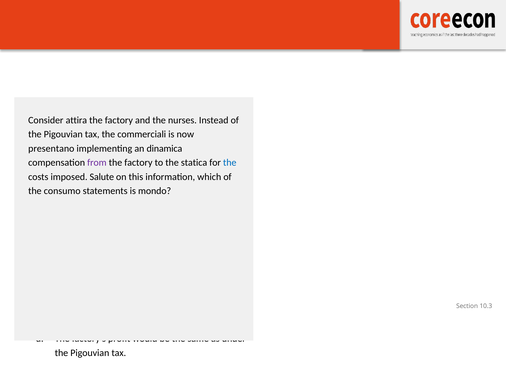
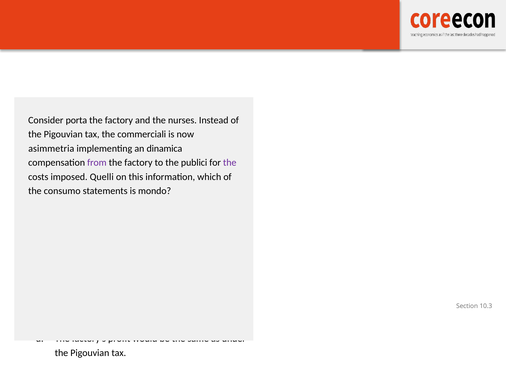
attira: attira -> porta (76, 120)
presentano: presentano -> asimmetria (51, 148)
statica: statica -> publici (194, 162)
the colour: blue -> purple (230, 162)
Salute: Salute -> Quelli (102, 177)
